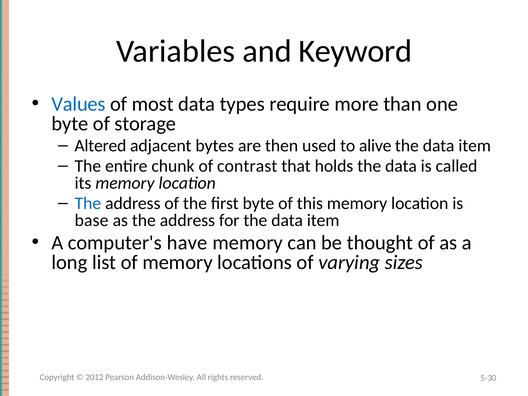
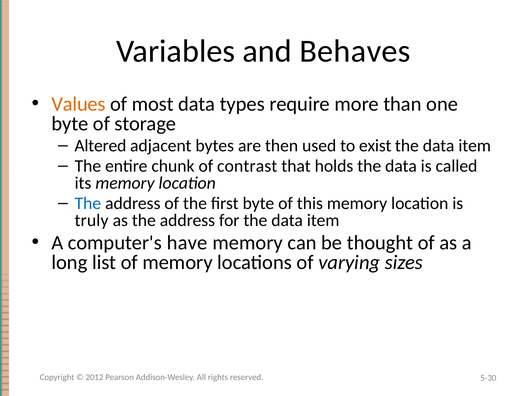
Keyword: Keyword -> Behaves (355, 51)
Values colour: blue -> orange (79, 104)
alive: alive -> exist (375, 146)
base: base -> truly (92, 220)
